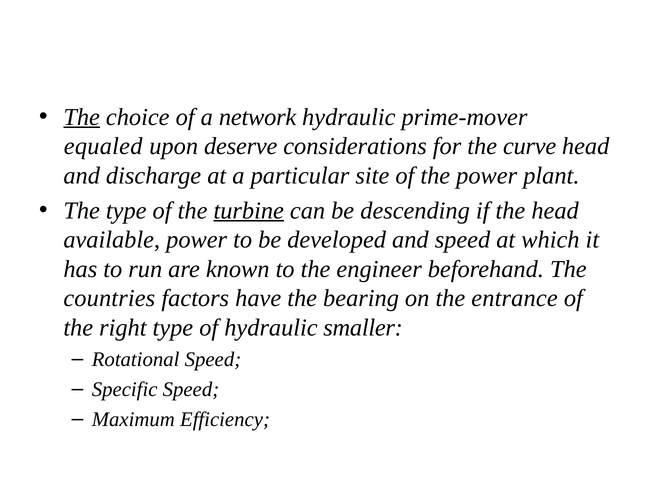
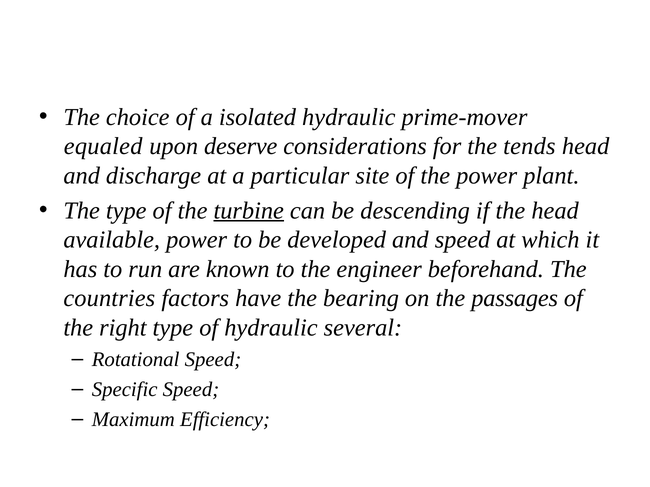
The underline: present -> none (82, 117)
network: network -> isolated (257, 117)
curve: curve -> tends (529, 146)
entrance: entrance -> passages (515, 299)
smaller: smaller -> several (363, 328)
